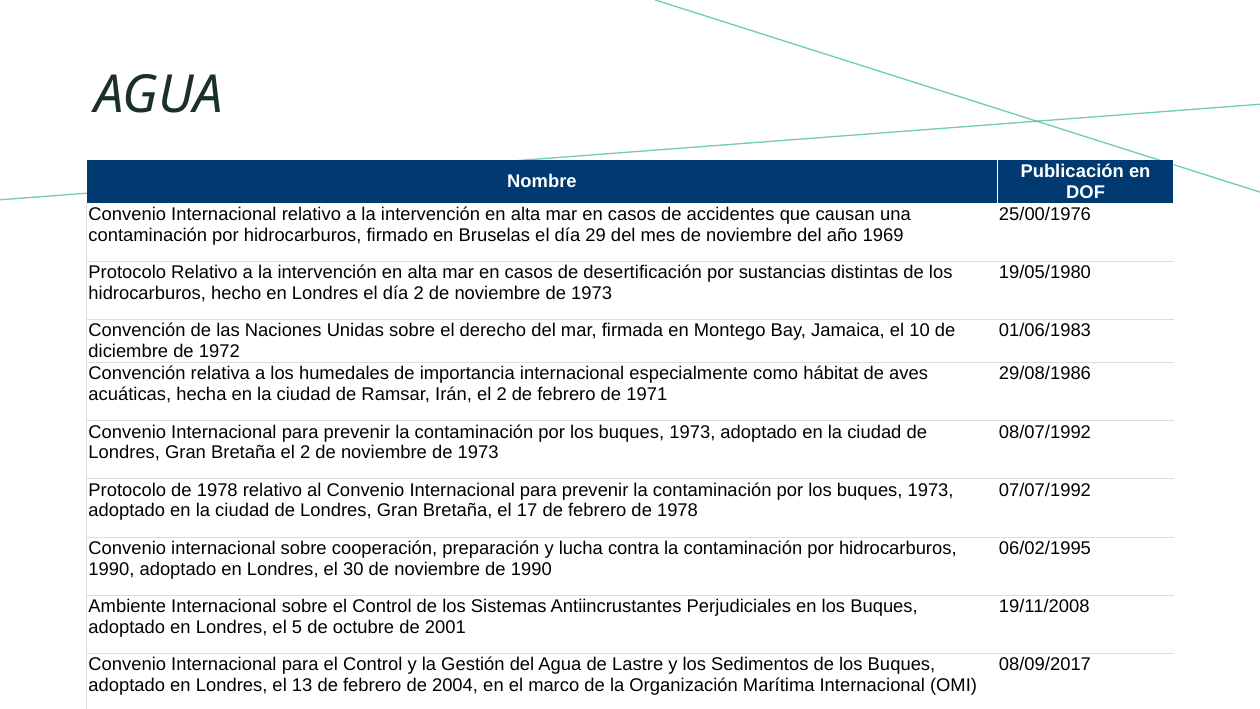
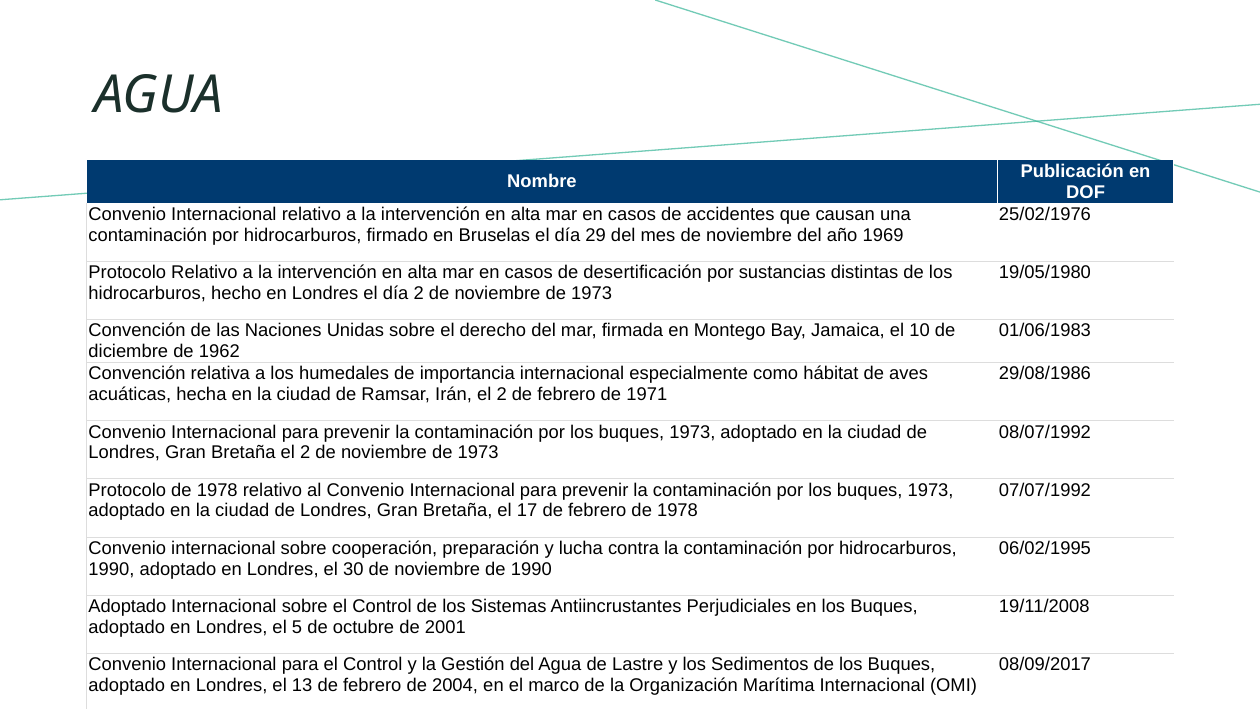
25/00/1976: 25/00/1976 -> 25/02/1976 (1045, 214)
1972: 1972 -> 1962 (219, 351)
Ambiente: Ambiente -> Adoptado (127, 606)
